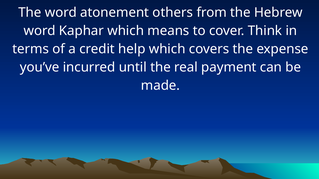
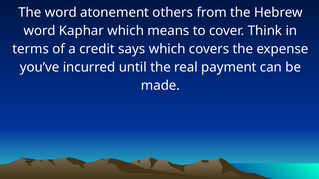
help: help -> says (132, 49)
